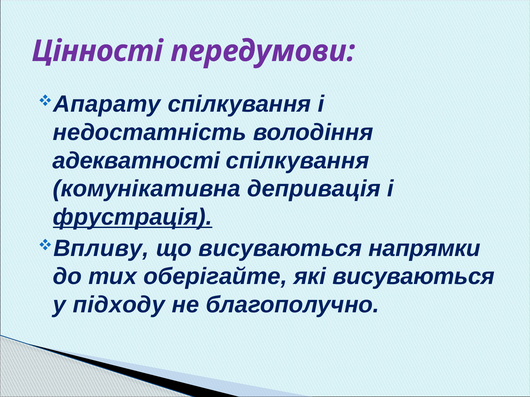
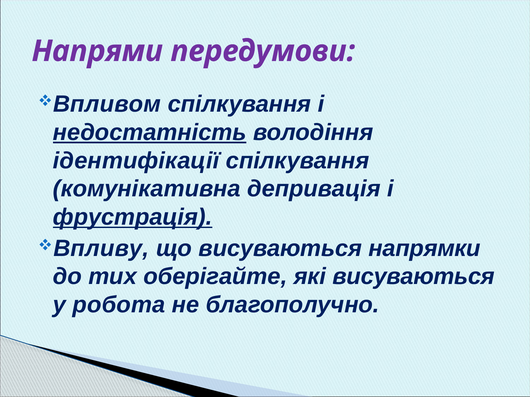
Цінності: Цінності -> Напрями (97, 51)
Апарату: Апарату -> Впливом (107, 104)
недостатність underline: none -> present (150, 133)
адекватності: адекватності -> ідентифікації (136, 161)
підходу: підходу -> робота (119, 305)
